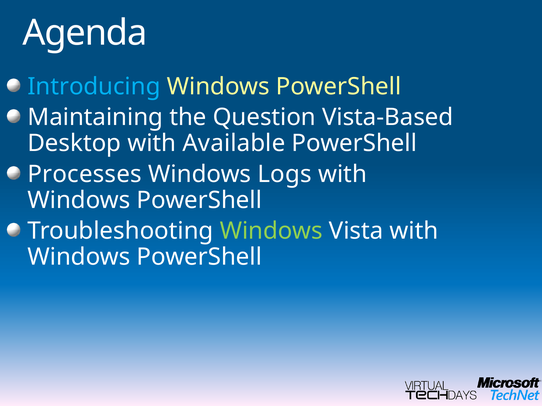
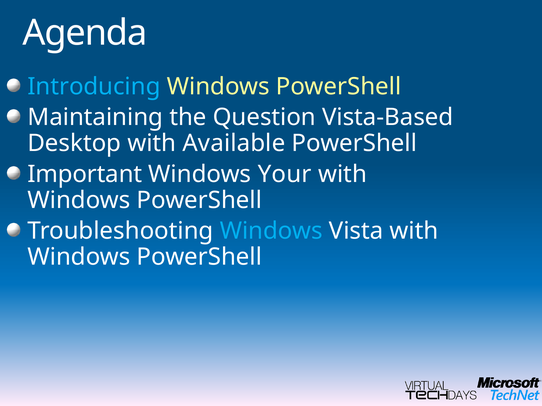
Processes: Processes -> Important (85, 174)
Logs: Logs -> Your (285, 174)
Windows colour: light green -> light blue (271, 231)
